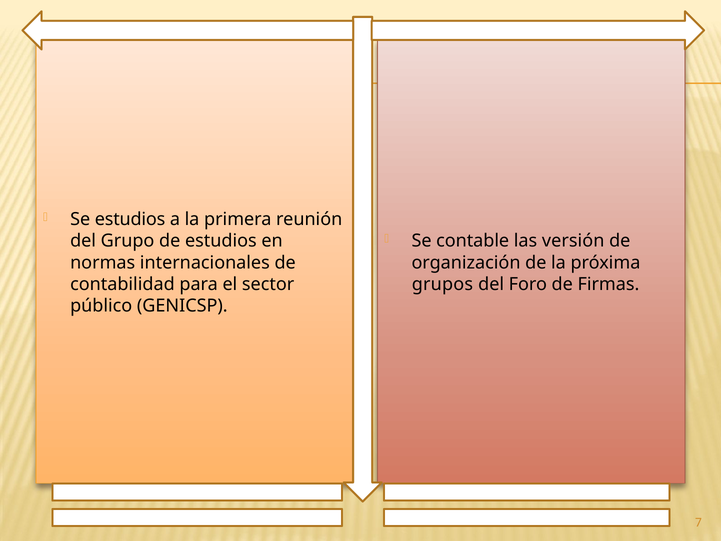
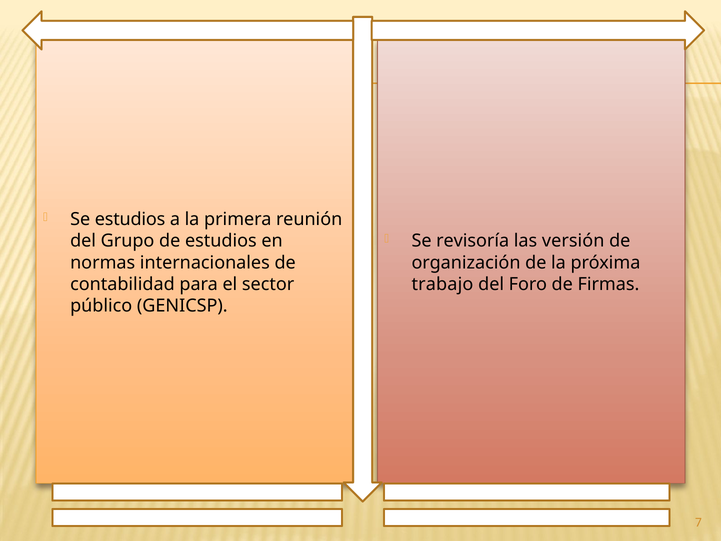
contable: contable -> revisoría (473, 241)
grupos: grupos -> trabajo (442, 284)
